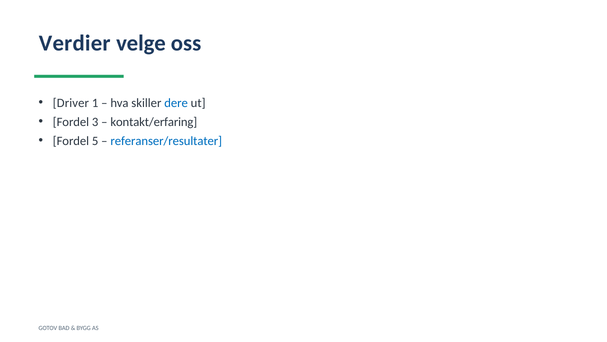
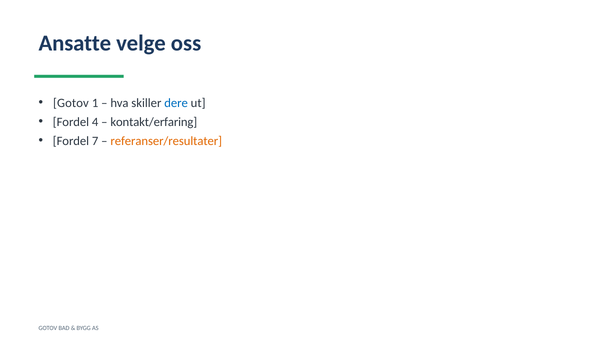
Verdier: Verdier -> Ansatte (75, 43)
Driver: Driver -> Gotov (71, 103)
3: 3 -> 4 (95, 122)
5: 5 -> 7 (95, 141)
referanser/resultater colour: blue -> orange (166, 141)
